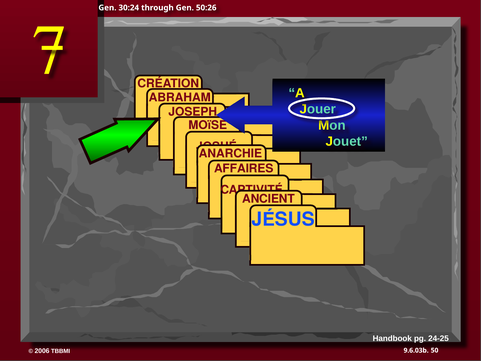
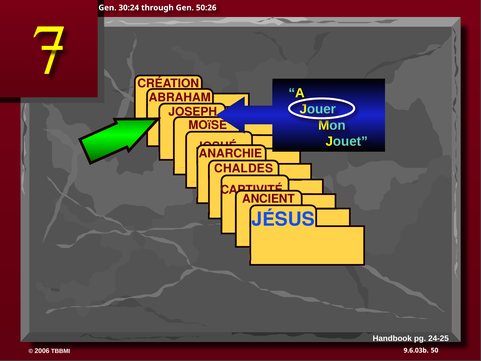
AFFAIRES: AFFAIRES -> CHALDES (244, 169)
